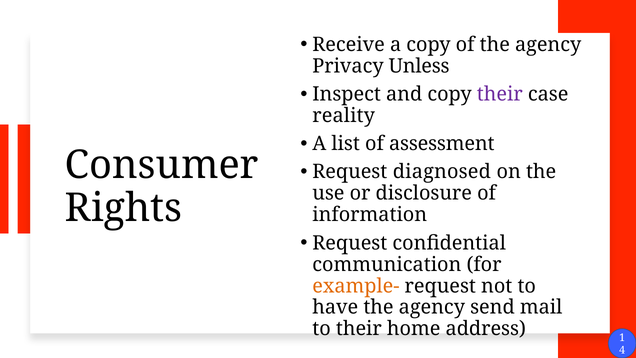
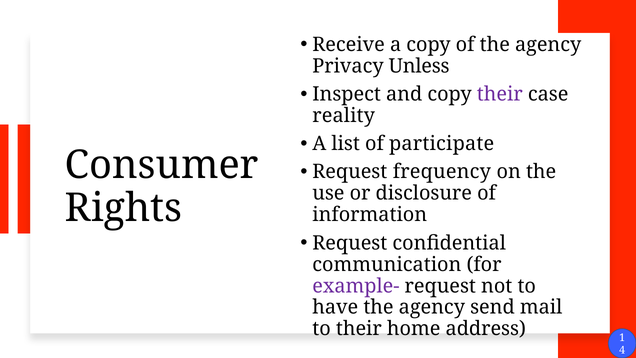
assessment: assessment -> participate (442, 144)
diagnosed: diagnosed -> frequency (442, 172)
example- colour: orange -> purple (356, 286)
